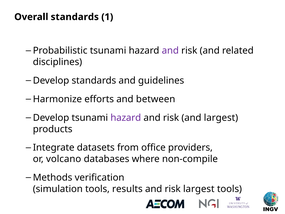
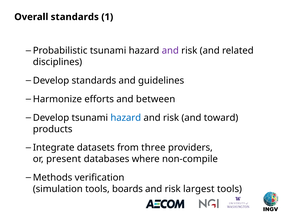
hazard colour: purple -> blue (126, 118)
and largest: largest -> toward (221, 118)
office: office -> three (153, 147)
volcano: volcano -> present (64, 159)
results: results -> boards (127, 189)
